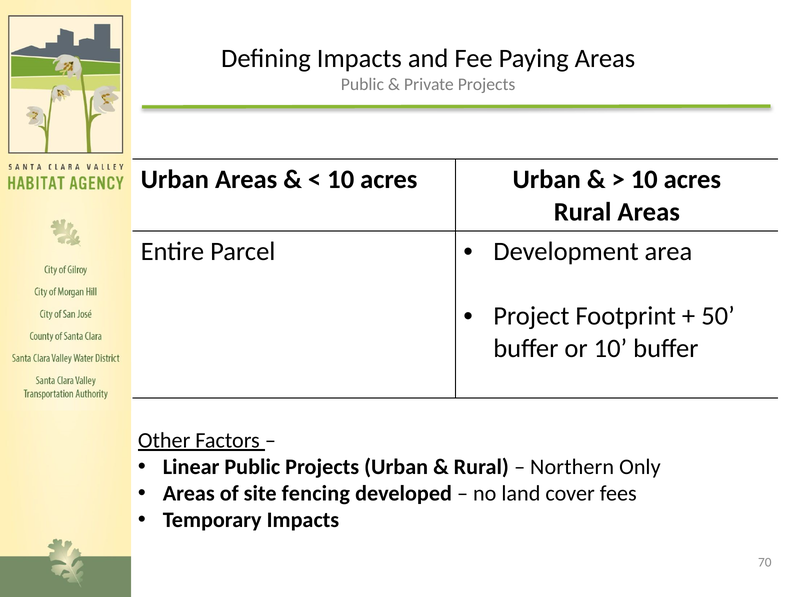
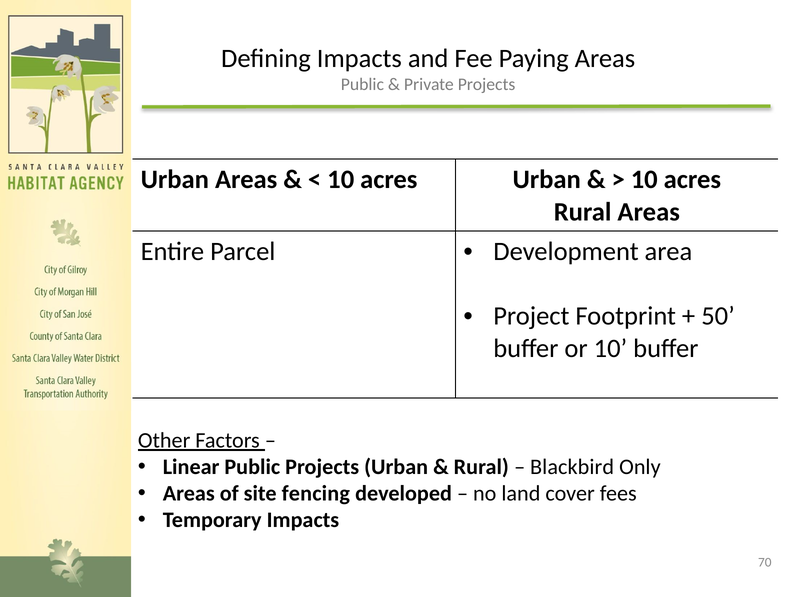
Northern: Northern -> Blackbird (572, 468)
